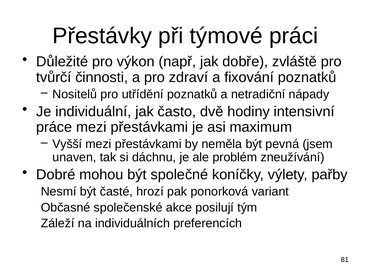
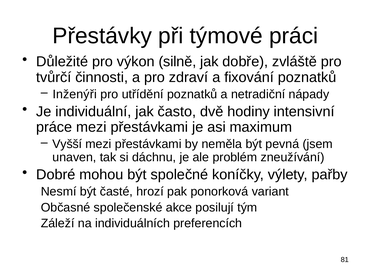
např: např -> silně (177, 62)
Nositelů: Nositelů -> Inženýři (75, 94)
